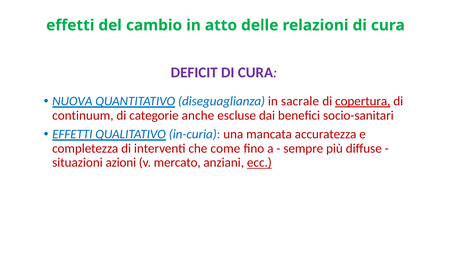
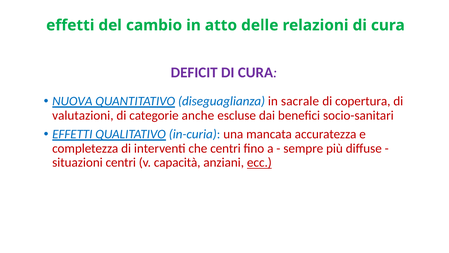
copertura underline: present -> none (363, 101)
continuum: continuum -> valutazioni (83, 115)
che come: come -> centri (225, 148)
situazioni azioni: azioni -> centri (121, 162)
mercato: mercato -> capacità (177, 162)
